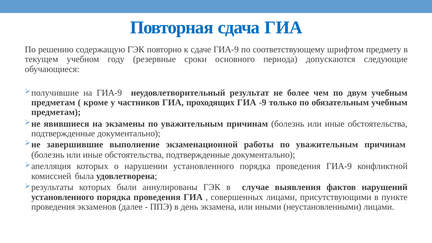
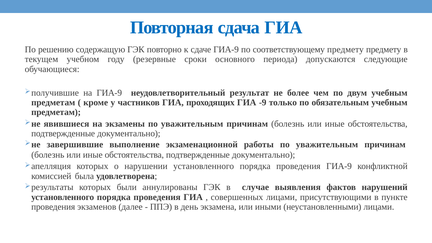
соответствующему шрифтом: шрифтом -> предмету (345, 50)
